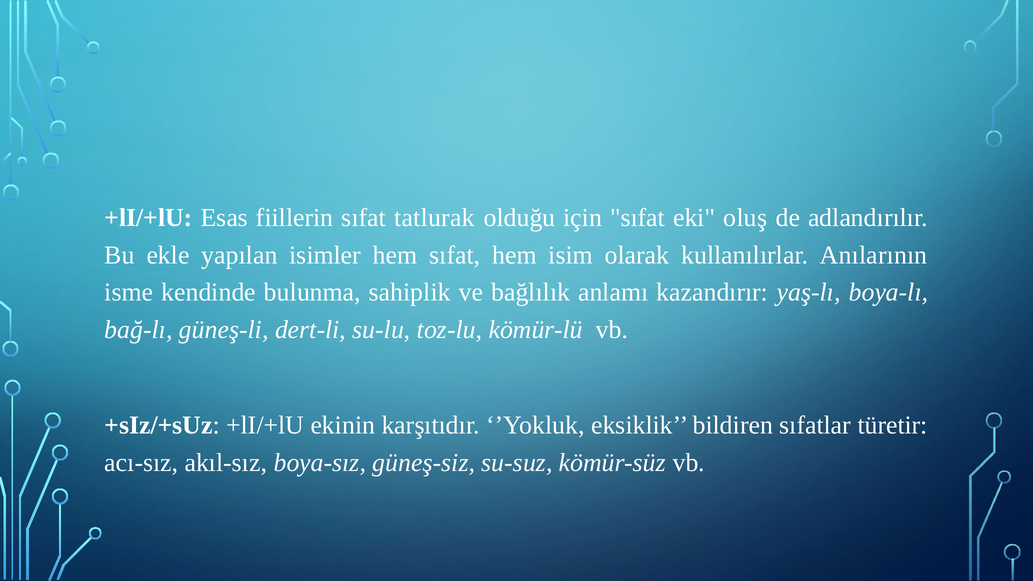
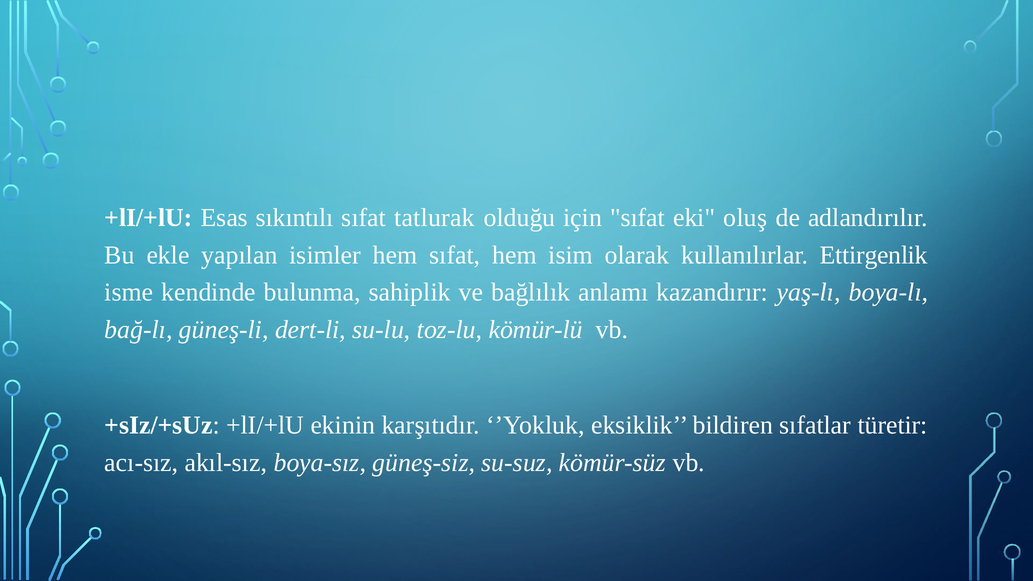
fiillerin: fiillerin -> sıkıntılı (295, 218)
Anılarının: Anılarının -> Ettirgenlik (874, 255)
